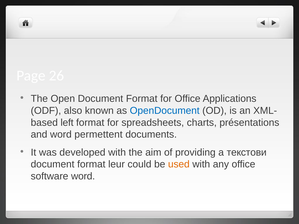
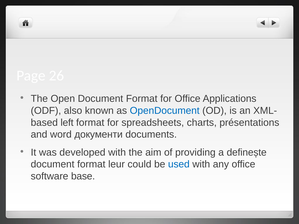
permettent: permettent -> документи (99, 135)
текстови: текстови -> definește (247, 152)
used colour: orange -> blue (179, 164)
software word: word -> base (83, 176)
